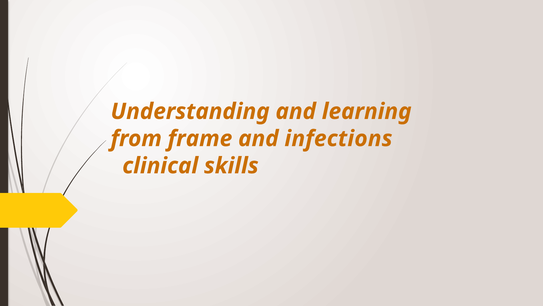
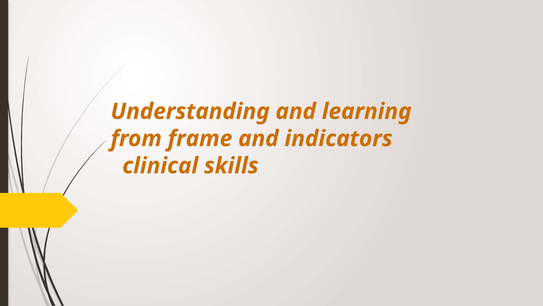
infections: infections -> indicators (339, 138)
